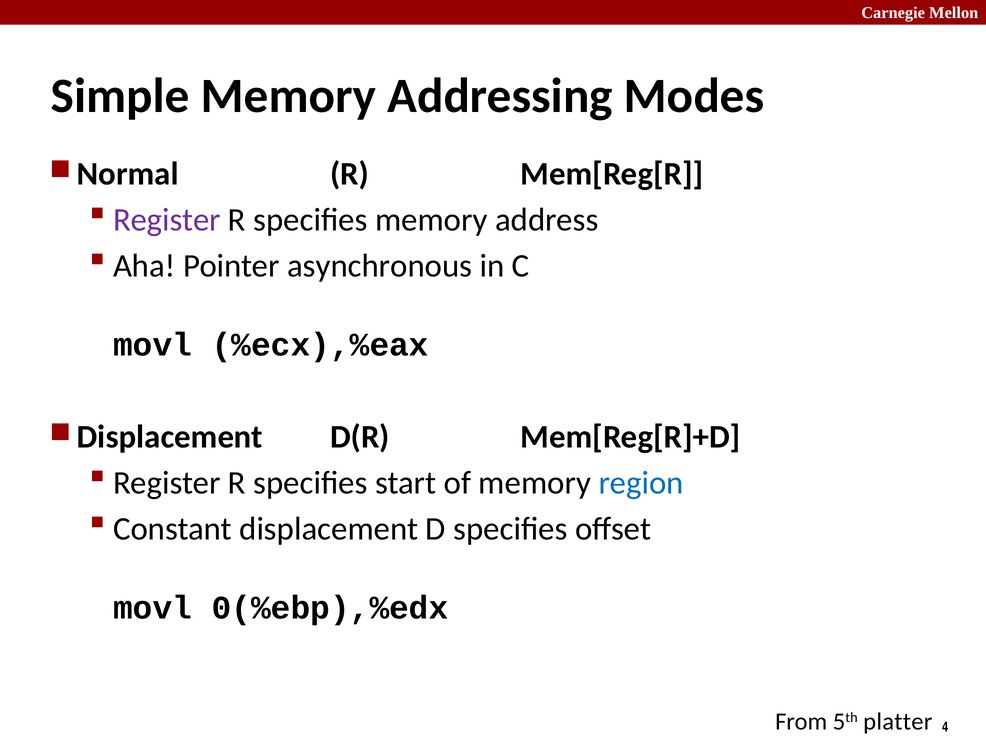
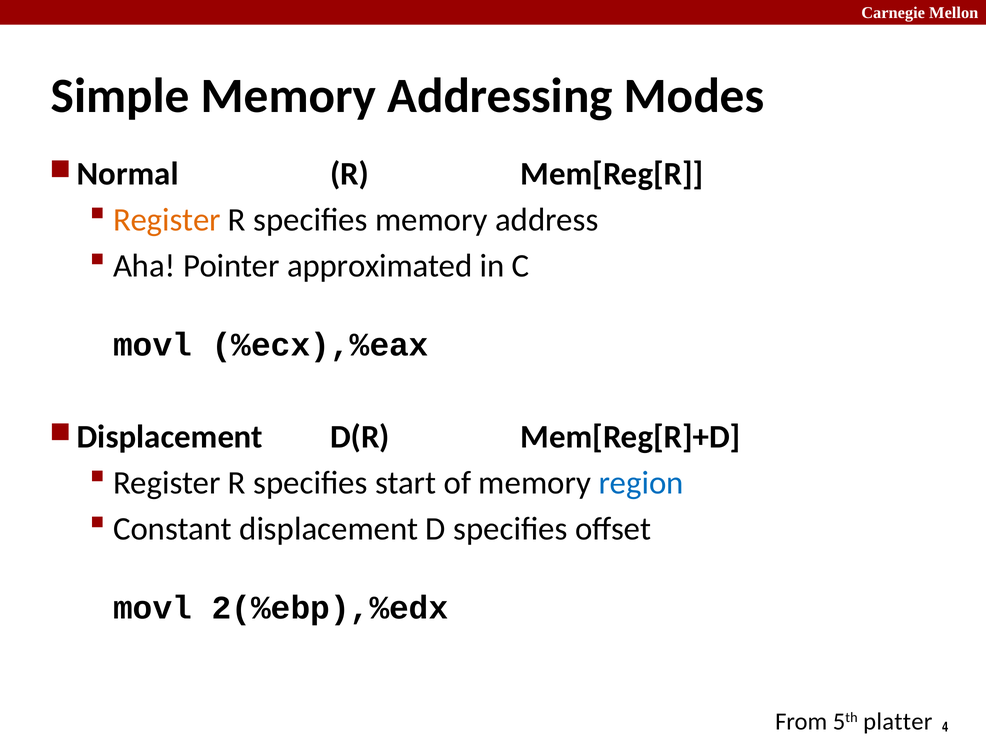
Register colour: purple -> orange (167, 220)
asynchronous: asynchronous -> approximated (380, 266)
0(%ebp),%edx: 0(%ebp),%edx -> 2(%ebp),%edx (330, 608)
